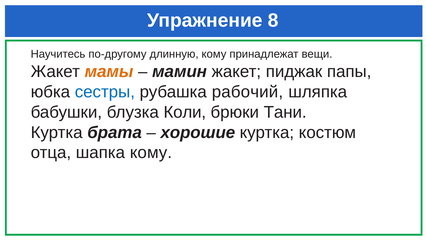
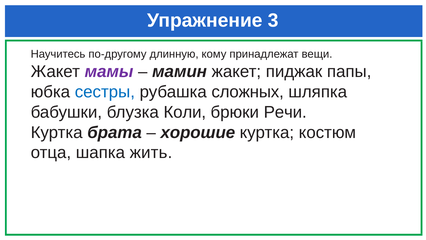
8: 8 -> 3 (273, 20)
мамы colour: orange -> purple (109, 72)
рабочий: рабочий -> сложных (248, 92)
Тани: Тани -> Речи (285, 112)
шапка кому: кому -> жить (151, 153)
